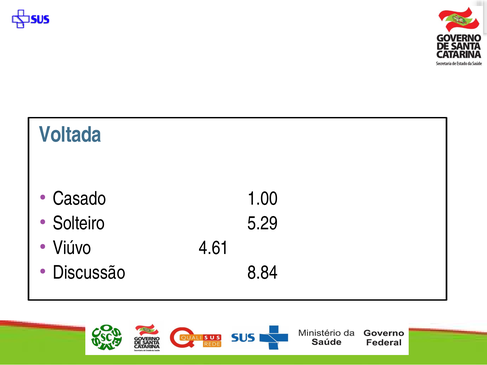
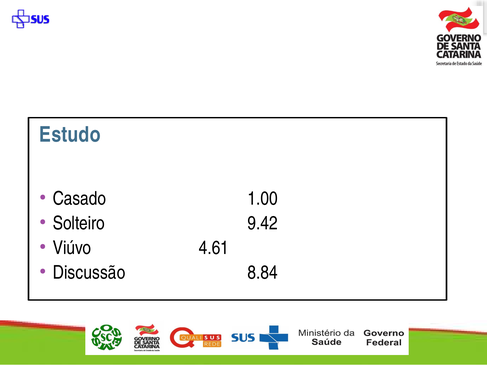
Voltada: Voltada -> Estudo (70, 135)
5.29: 5.29 -> 9.42 (263, 223)
